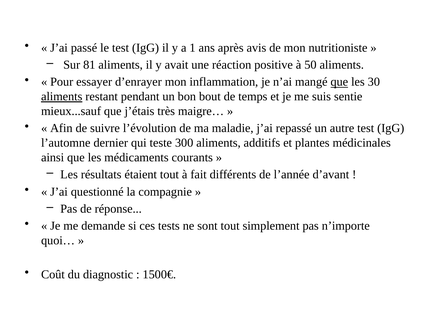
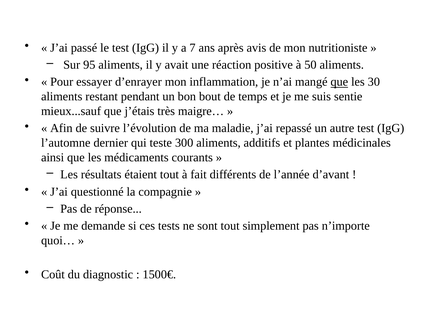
1: 1 -> 7 (193, 48)
81: 81 -> 95 (89, 65)
aliments underline: present -> none (62, 96)
